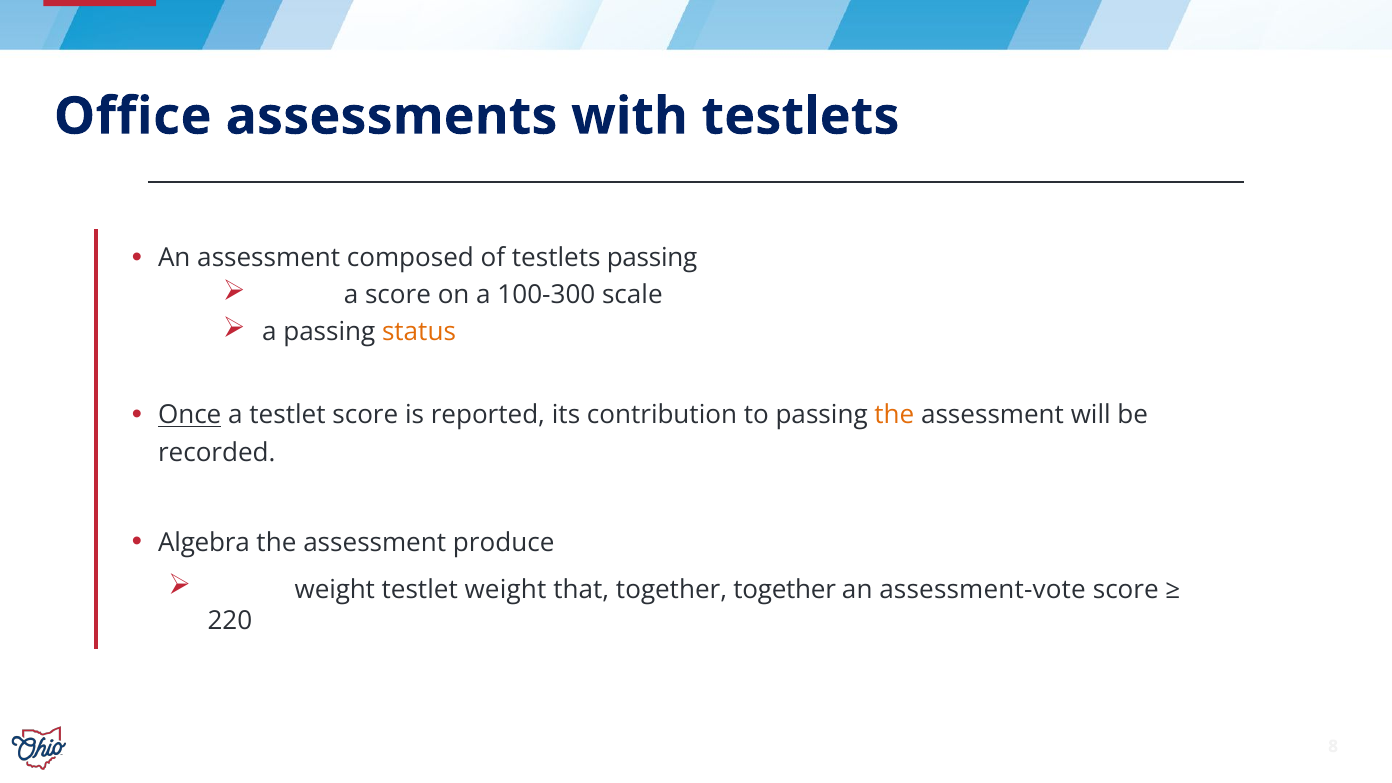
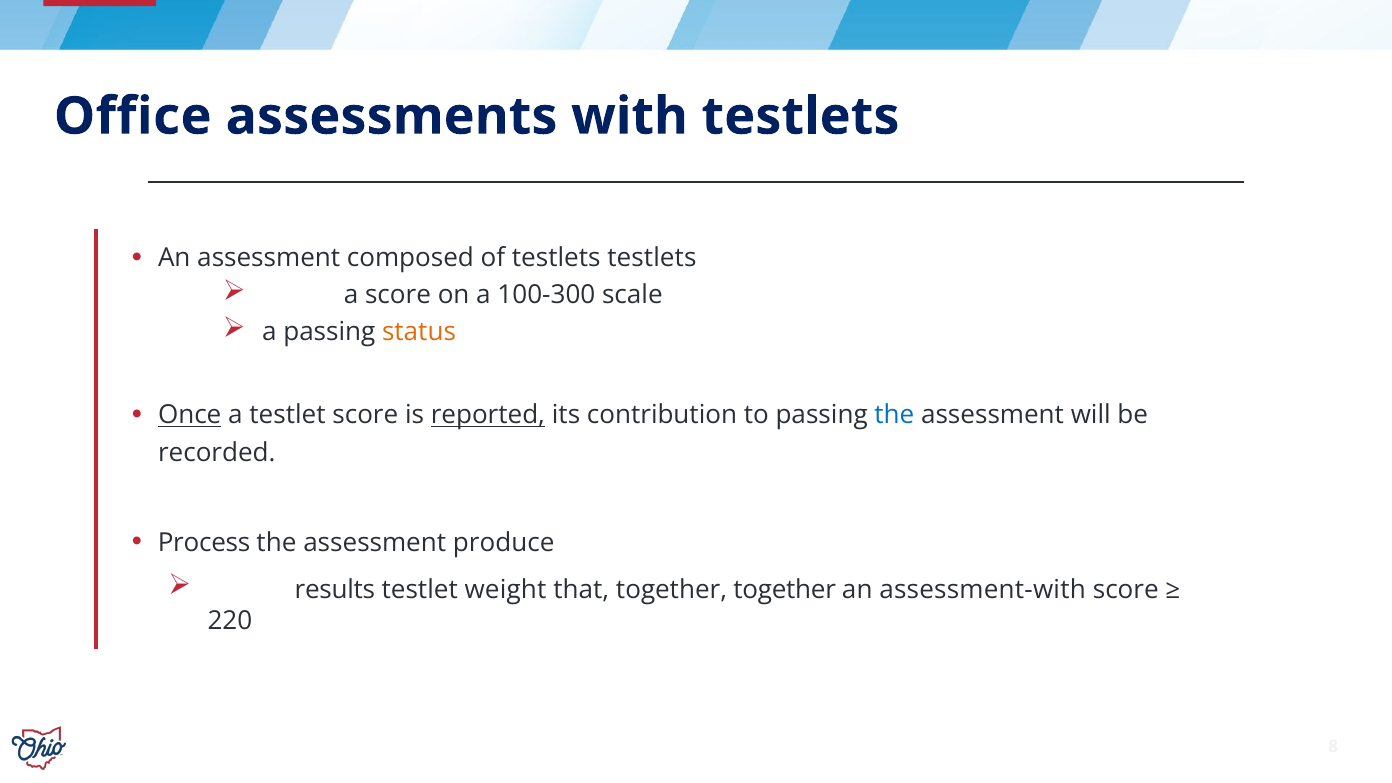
testlets passing: passing -> testlets (652, 258)
reported underline: none -> present (488, 415)
the colour: orange -> blue (894, 415)
Algebra: Algebra -> Process (204, 542)
weight: weight -> results (335, 590)
assessment-vote: assessment-vote -> assessment-with (983, 590)
